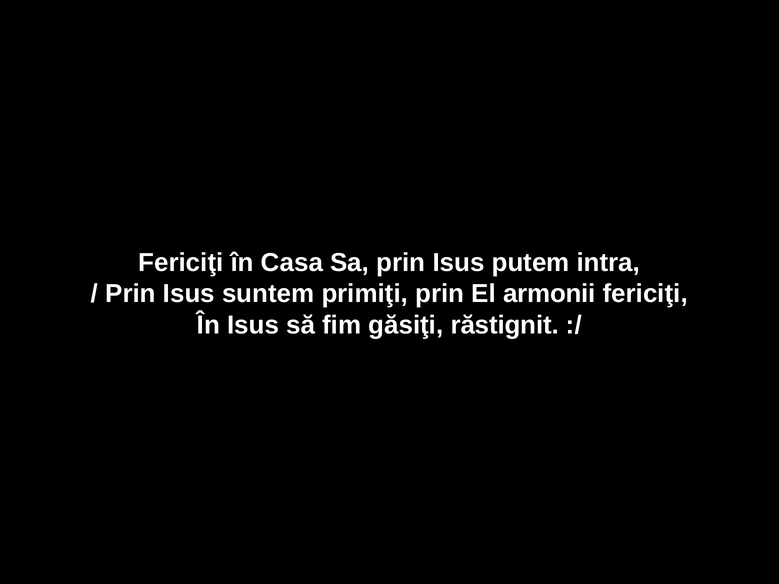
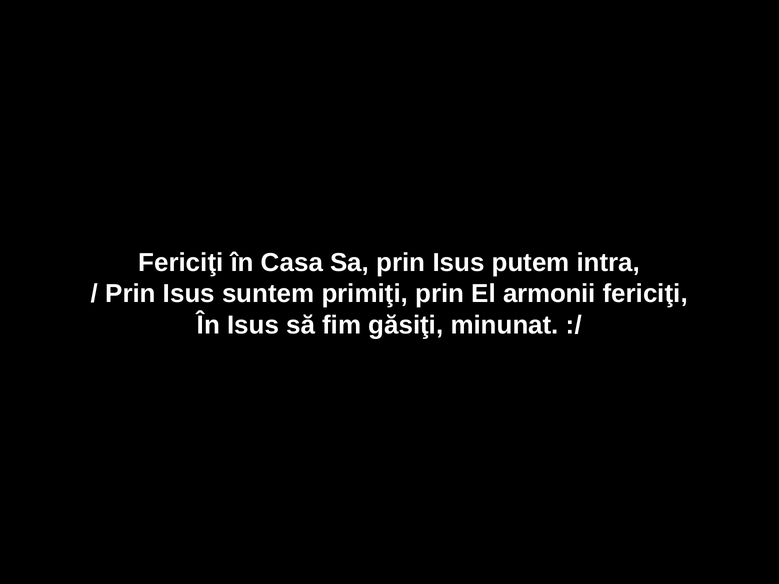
răstignit: răstignit -> minunat (505, 325)
